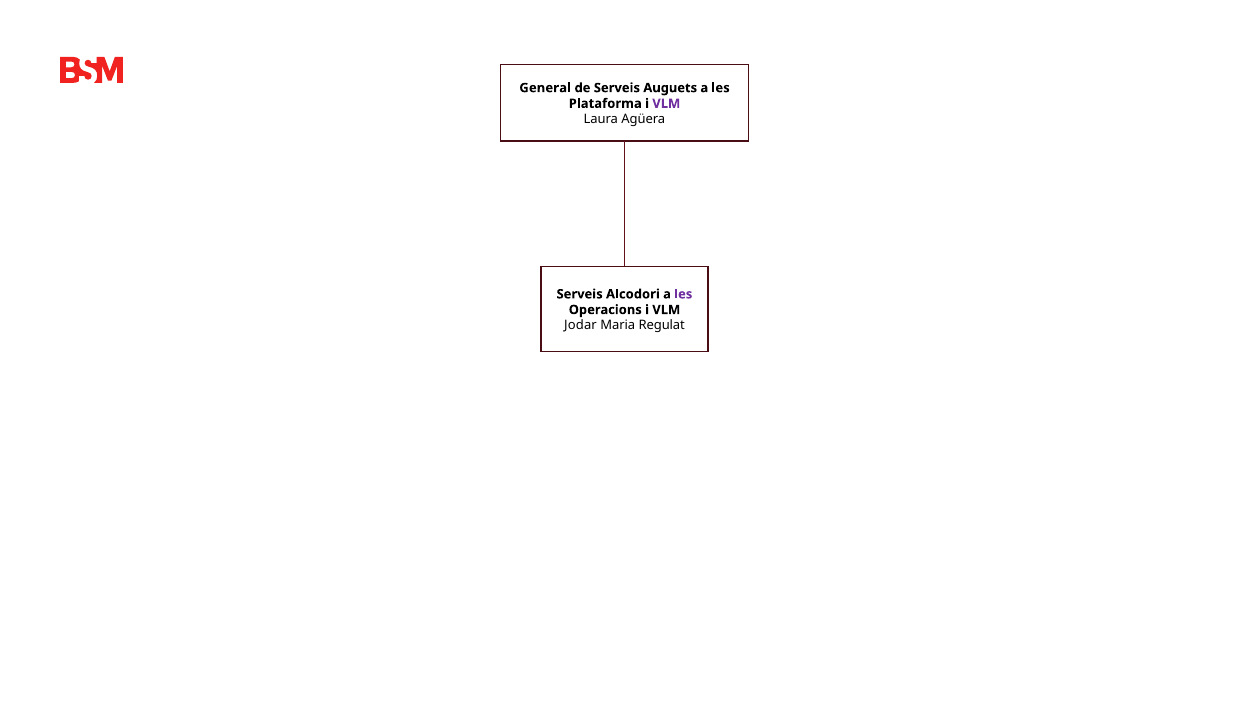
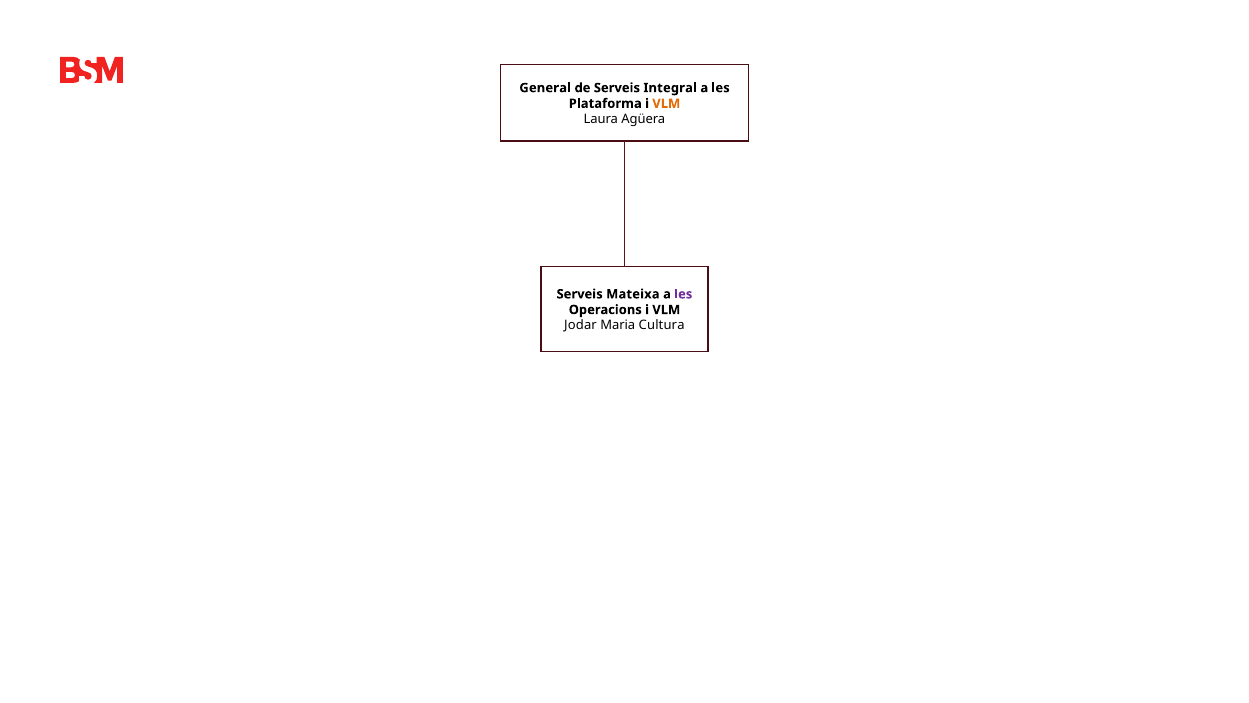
Auguets: Auguets -> Integral (670, 88)
VLM colour: purple -> orange (666, 103)
Alcodori: Alcodori -> Mateixa (633, 294)
Regulat: Regulat -> Cultura (662, 325)
